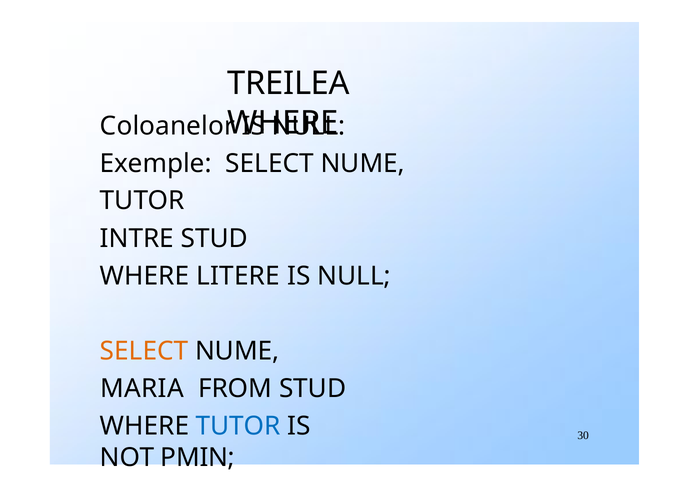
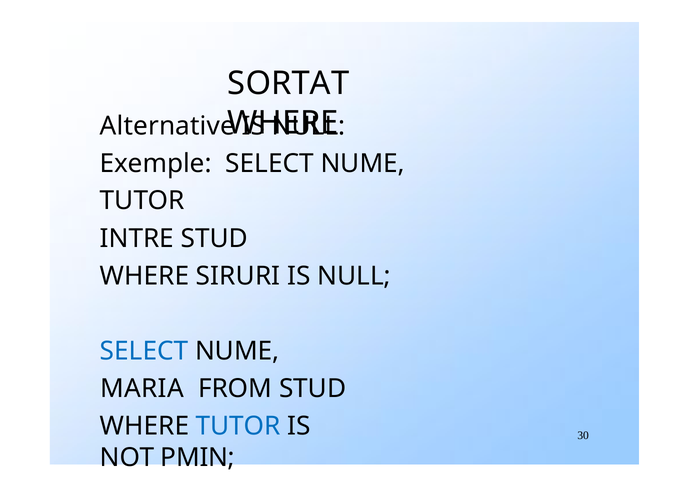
TREILEA: TREILEA -> SORTAT (288, 83)
Coloanelor: Coloanelor -> Alternative (167, 126)
LITERE: LITERE -> SIRURI (238, 276)
SELECT colour: orange -> blue (144, 351)
